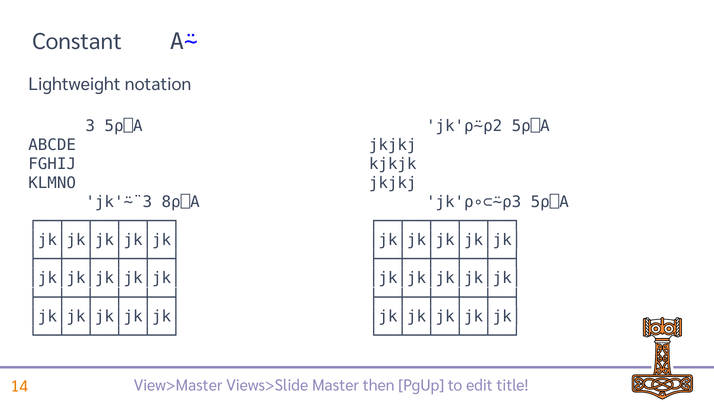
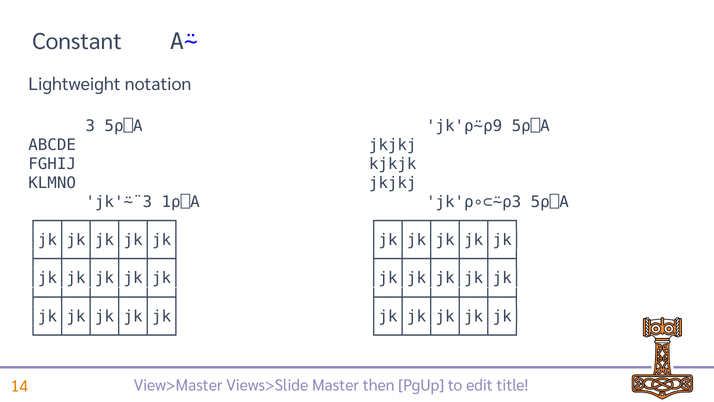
jk'⍴⍨⍴2: jk'⍴⍨⍴2 -> jk'⍴⍨⍴9 (464, 126)
8⍴⎕A: 8⍴⎕A -> 1⍴⎕A (181, 202)
